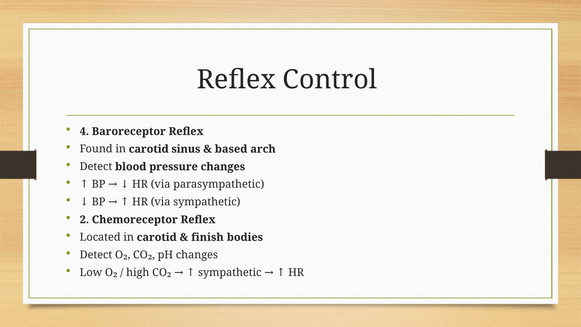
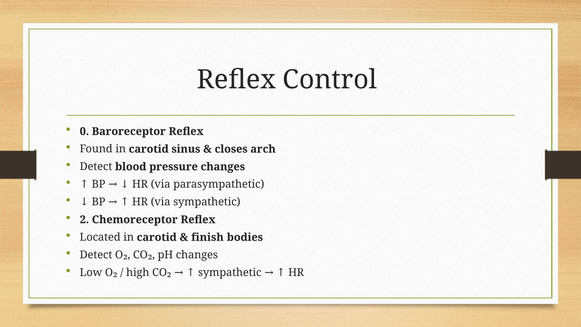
4: 4 -> 0 (84, 131)
based: based -> closes (231, 149)
